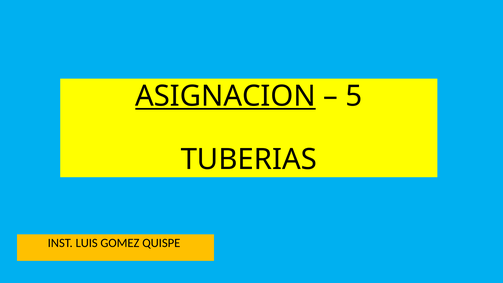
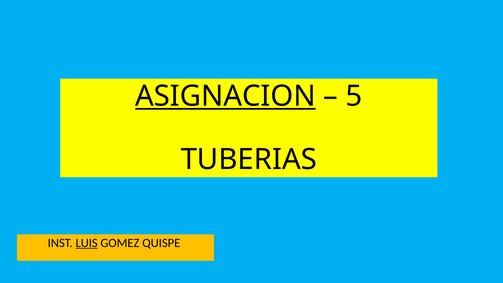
LUIS underline: none -> present (87, 243)
